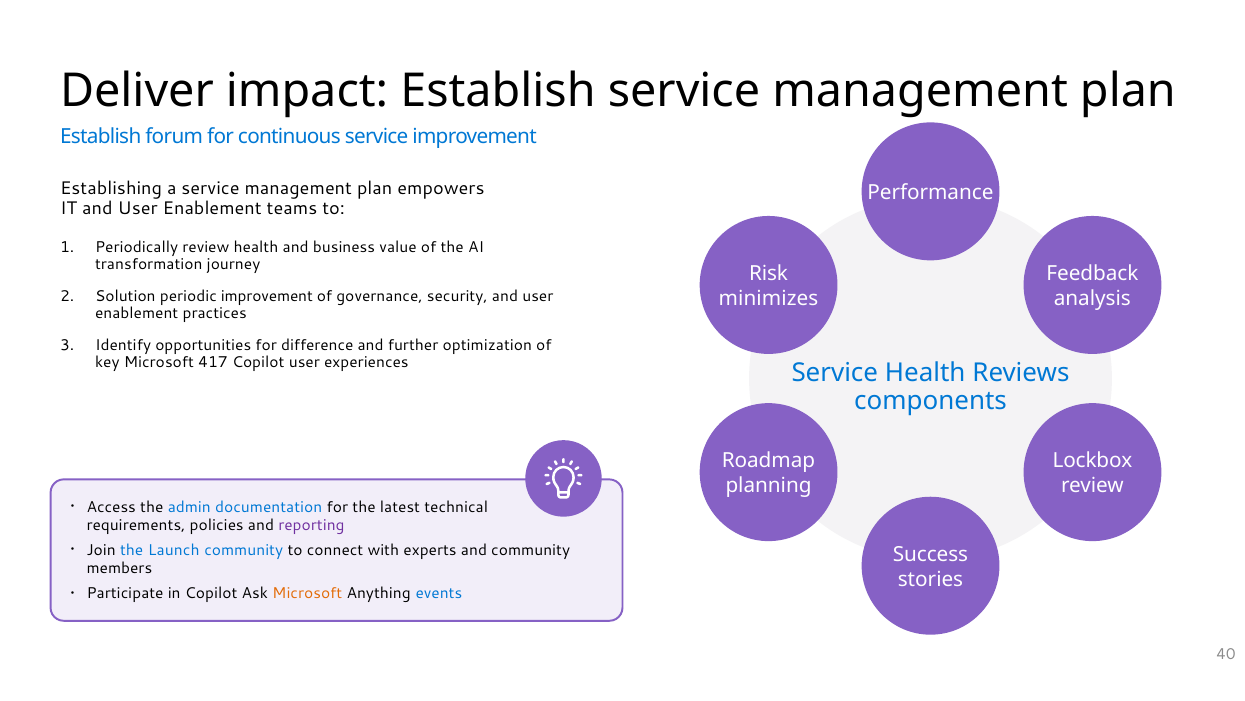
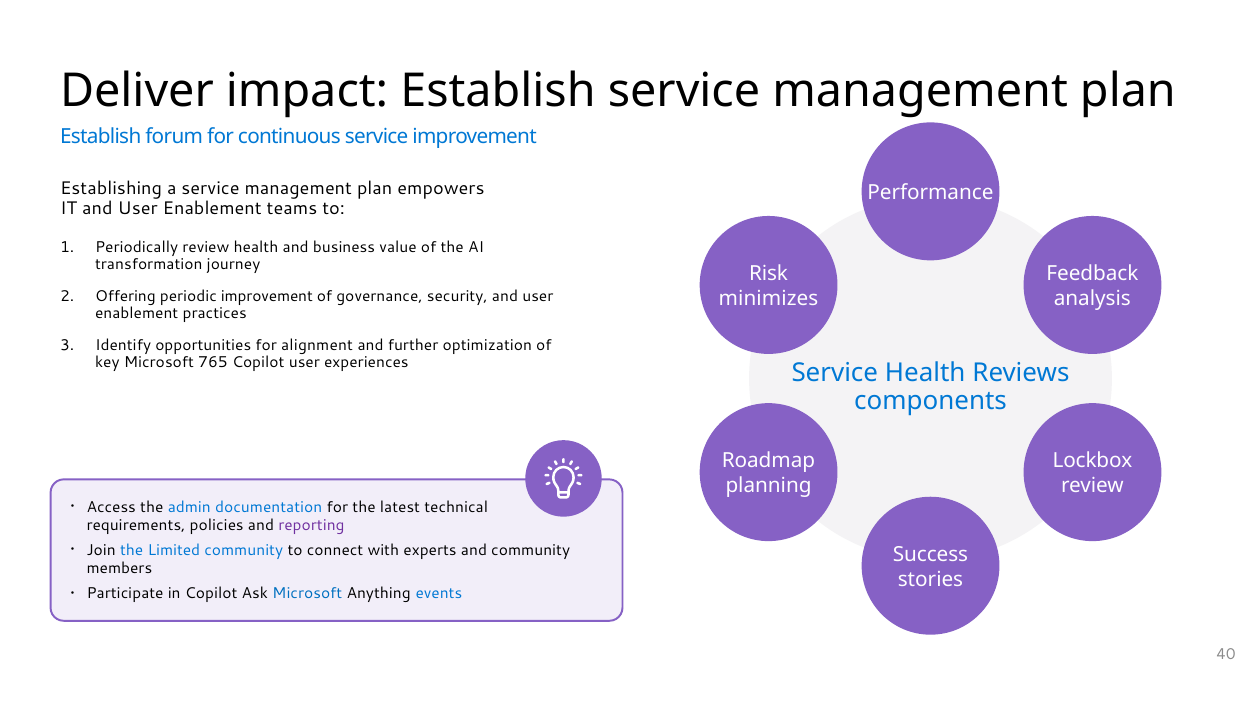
Solution: Solution -> Offering (125, 296)
difference: difference -> alignment (317, 345)
417: 417 -> 765 (213, 362)
Launch: Launch -> Limited (174, 550)
Microsoft colour: orange -> blue (307, 593)
